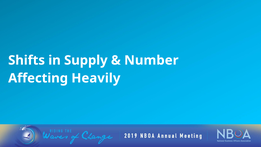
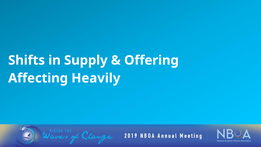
Number: Number -> Offering (151, 60)
